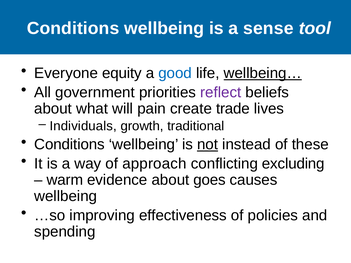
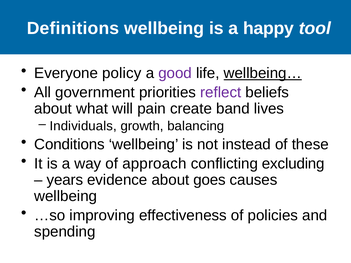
Conditions: Conditions -> Definitions (73, 28)
sense: sense -> happy (269, 28)
equity: equity -> policy (122, 73)
good colour: blue -> purple (175, 73)
trade: trade -> band (233, 109)
traditional: traditional -> balancing (196, 126)
not underline: present -> none (208, 145)
warm: warm -> years (65, 180)
